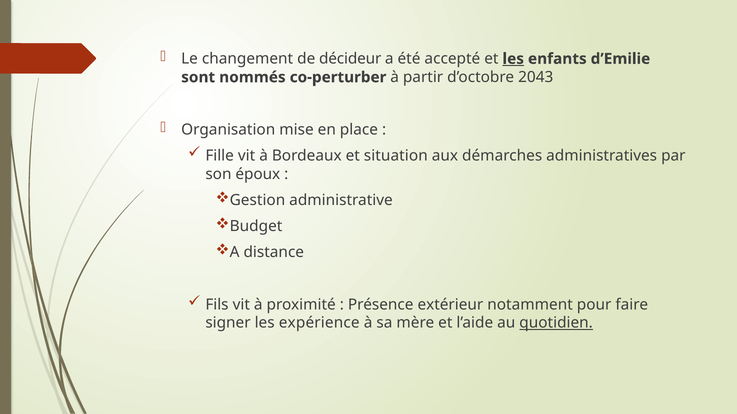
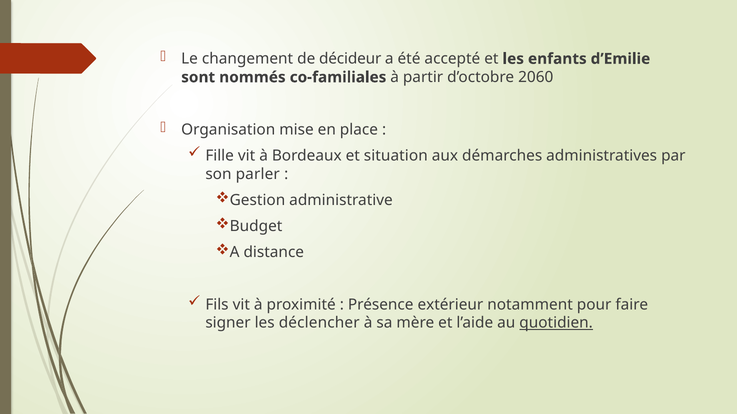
les underline: present -> none (513, 59)
co-perturber: co-perturber -> co-familiales (338, 77)
2043: 2043 -> 2060 (536, 77)
époux: époux -> parler (258, 174)
expérience: expérience -> déclencher (319, 323)
